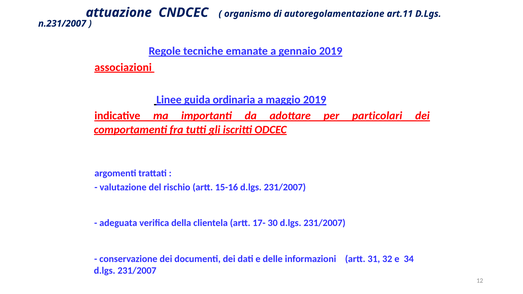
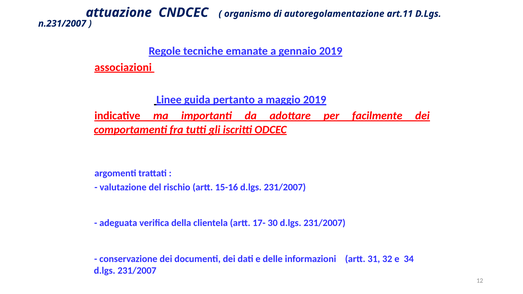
ordinaria: ordinaria -> pertanto (234, 100)
particolari: particolari -> facilmente (377, 116)
